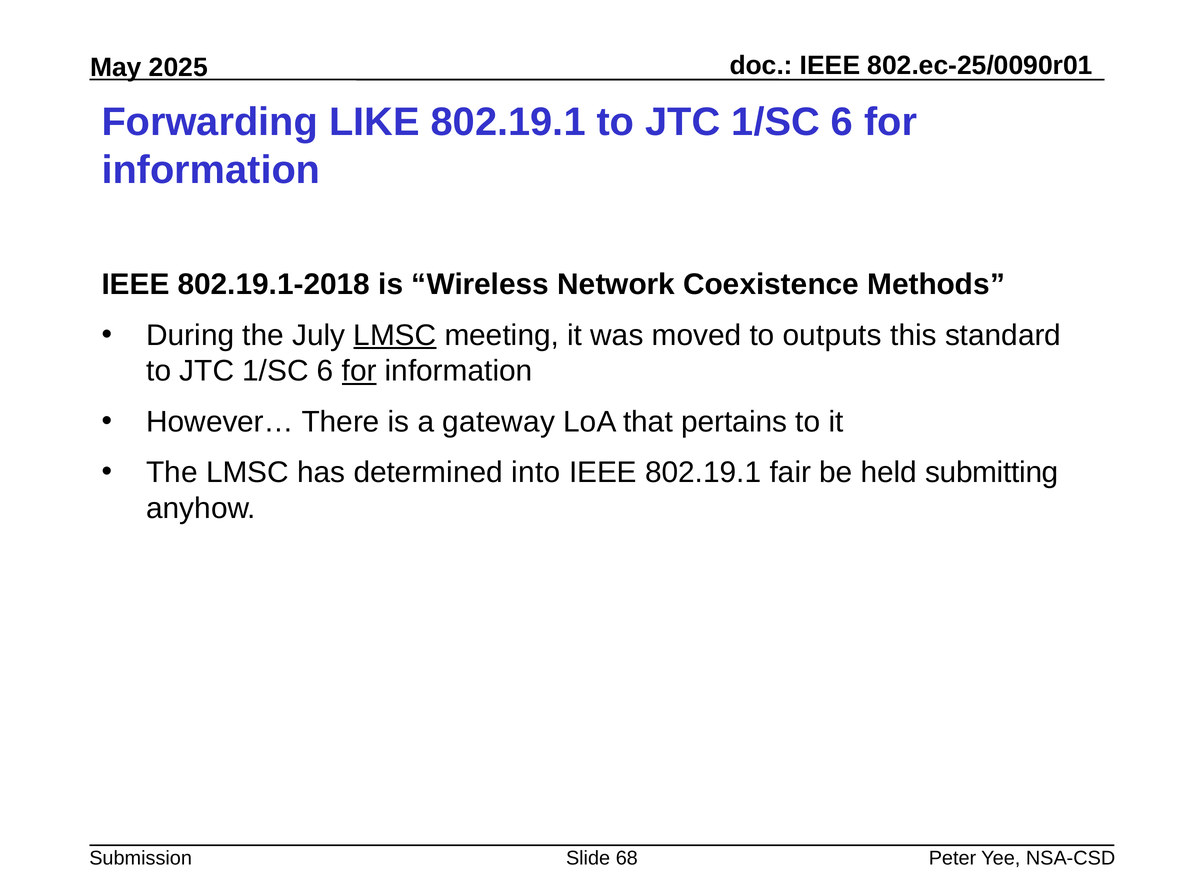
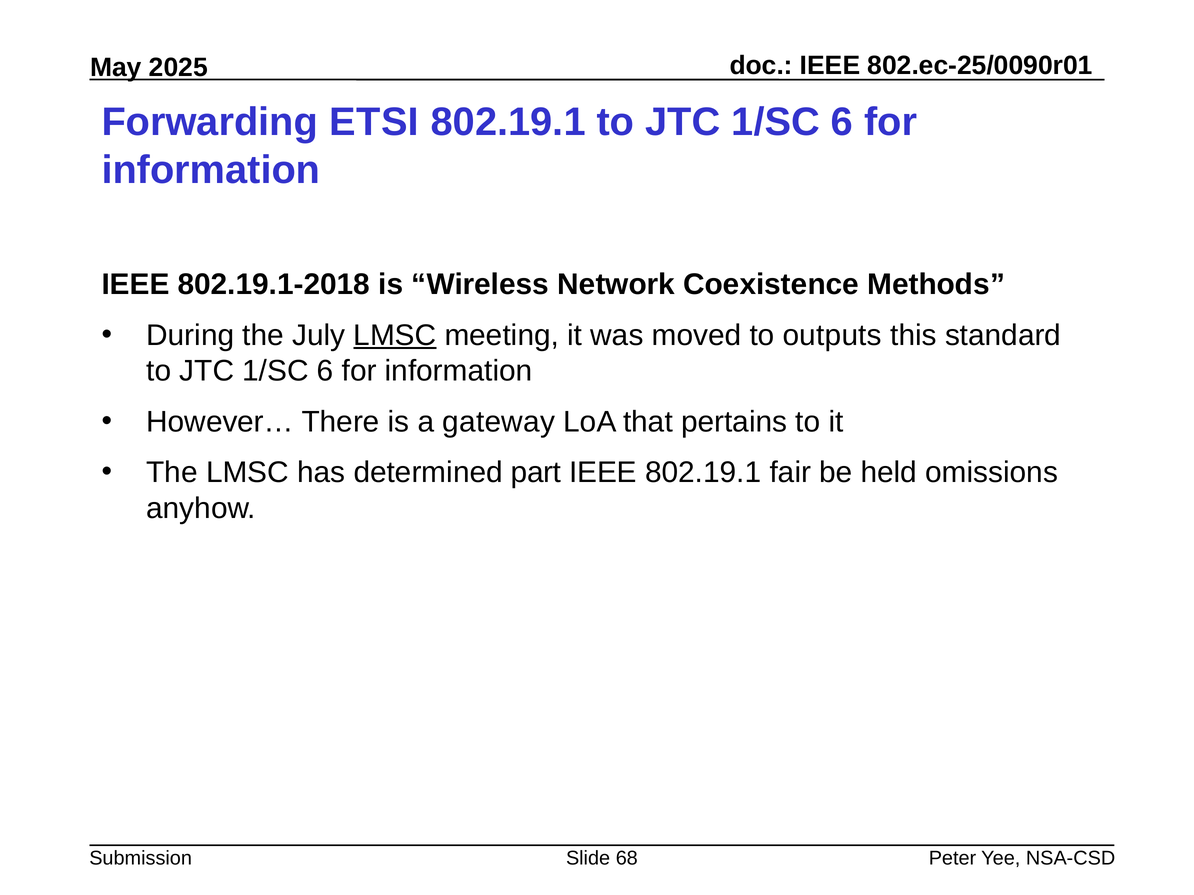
LIKE: LIKE -> ETSI (374, 122)
for underline: present -> none (359, 371)
into: into -> part (536, 473)
submitting: submitting -> omissions (992, 473)
